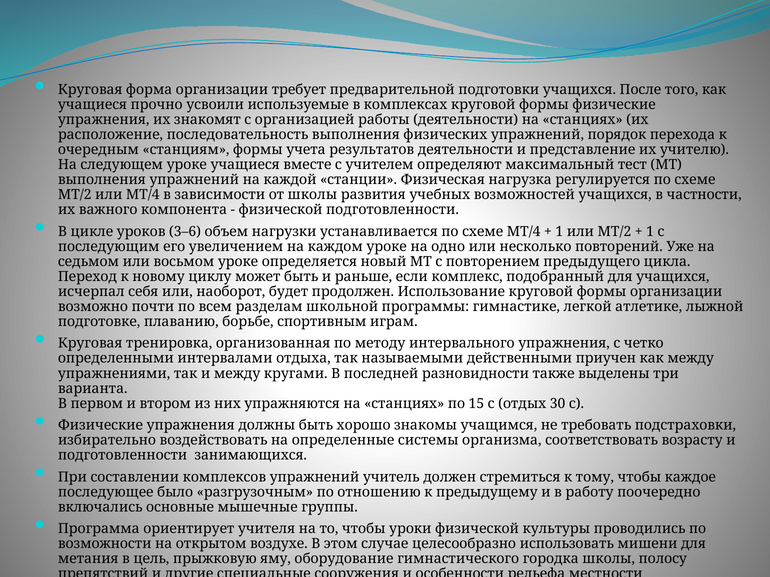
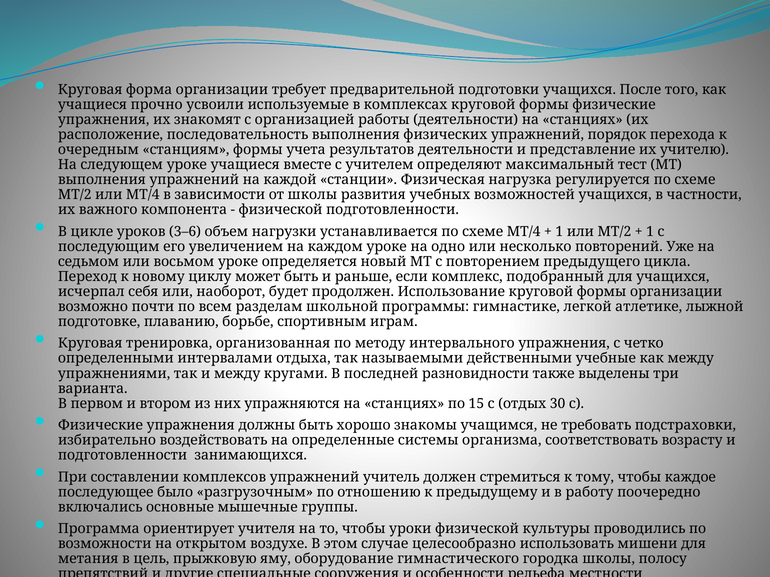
приучен: приучен -> учебные (606, 359)
